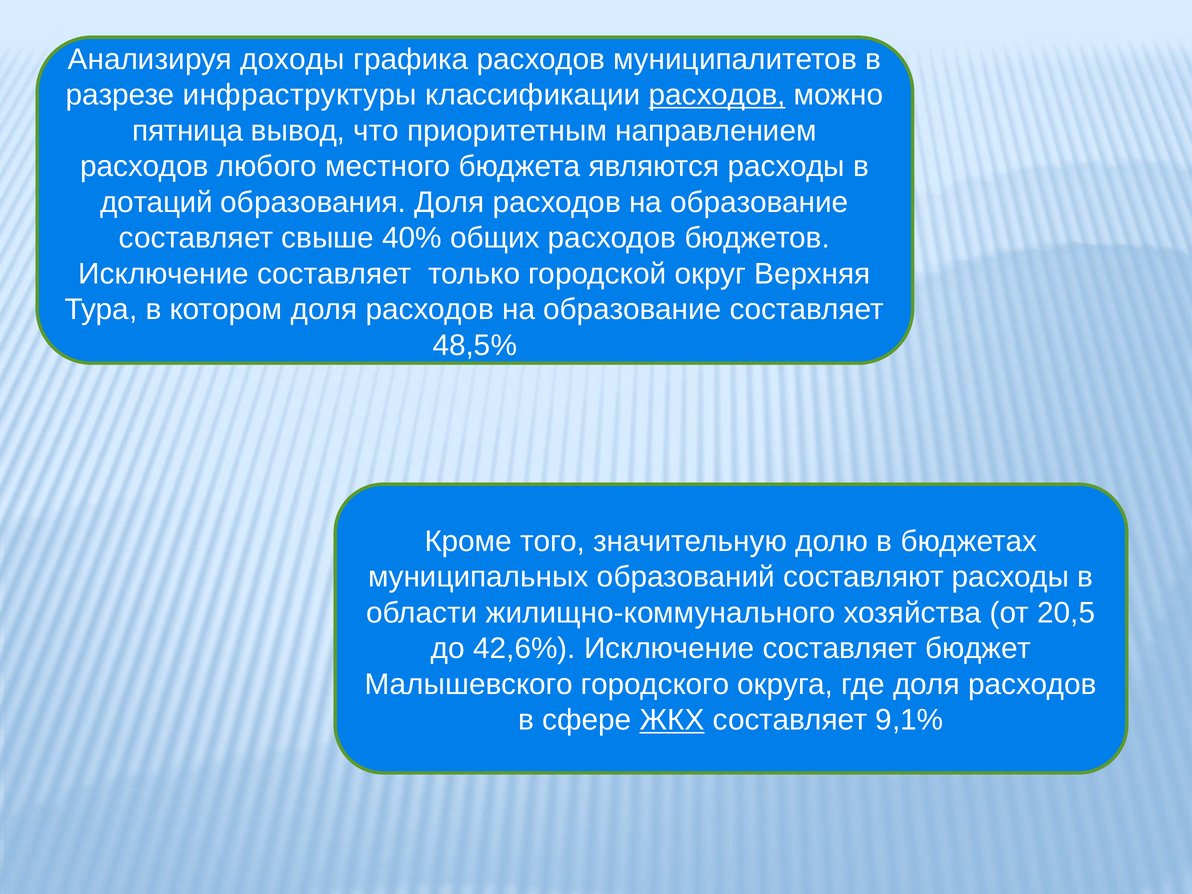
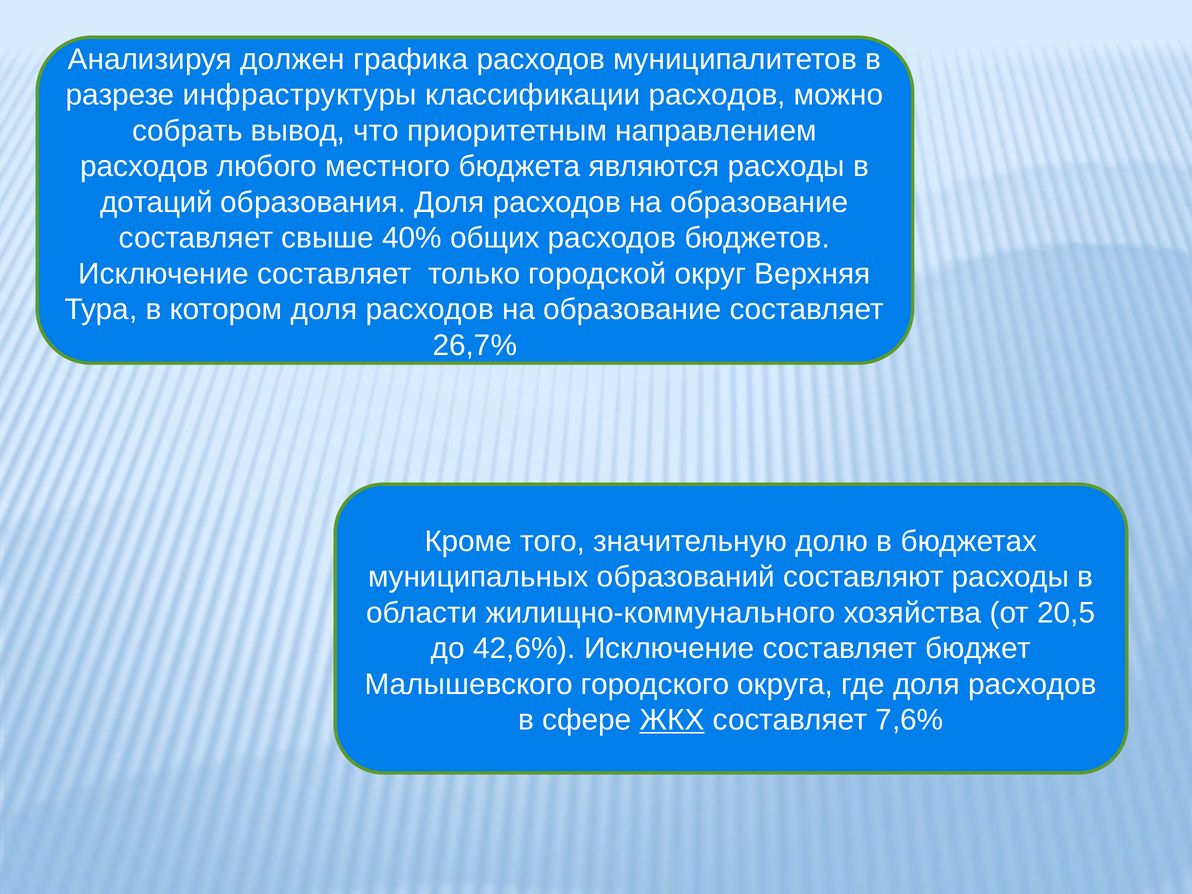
доходы: доходы -> должен (293, 59)
расходов underline: present -> none (717, 95)
пятница: пятница -> собрать (188, 131)
48,5%: 48,5% -> 26,7% (475, 345)
9,1%: 9,1% -> 7,6% (909, 720)
